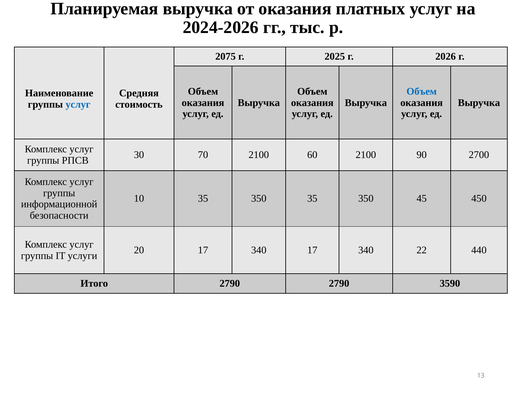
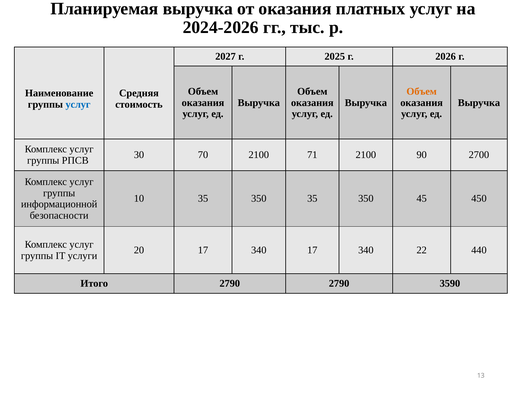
2075: 2075 -> 2027 (225, 57)
Объем colour: blue -> orange (422, 91)
60: 60 -> 71 (312, 155)
